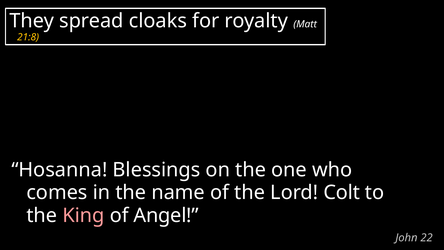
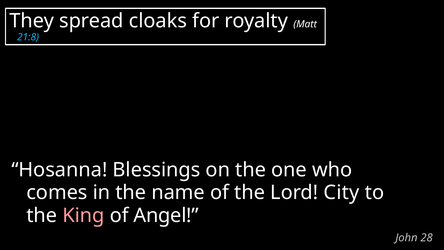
21:8 colour: yellow -> light blue (28, 37)
Colt: Colt -> City (342, 192)
22: 22 -> 28 (427, 237)
